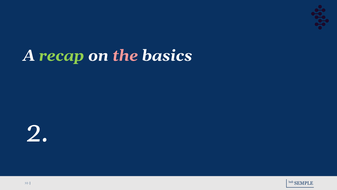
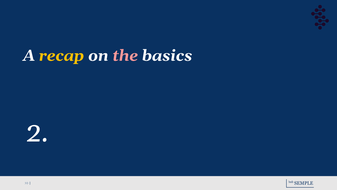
recap colour: light green -> yellow (61, 56)
